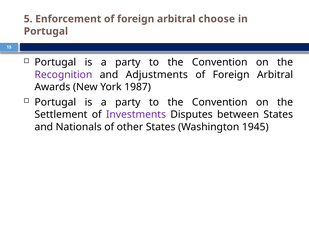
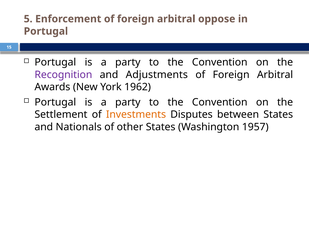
choose: choose -> oppose (217, 19)
1987: 1987 -> 1962 (138, 87)
Investments colour: purple -> orange (136, 115)
1945: 1945 -> 1957 (255, 127)
